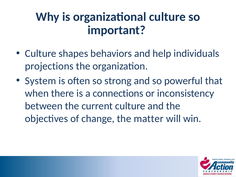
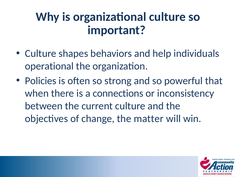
projections: projections -> operational (49, 66)
System: System -> Policies (41, 81)
